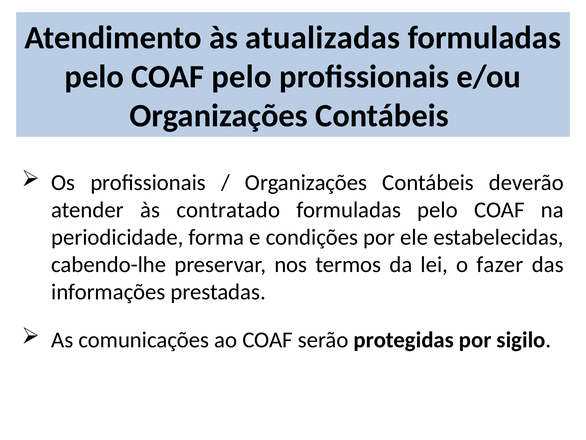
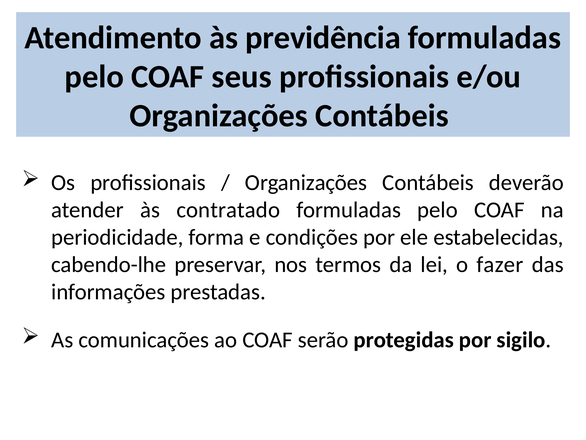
atualizadas: atualizadas -> previdência (323, 38)
COAF pelo: pelo -> seus (242, 77)
